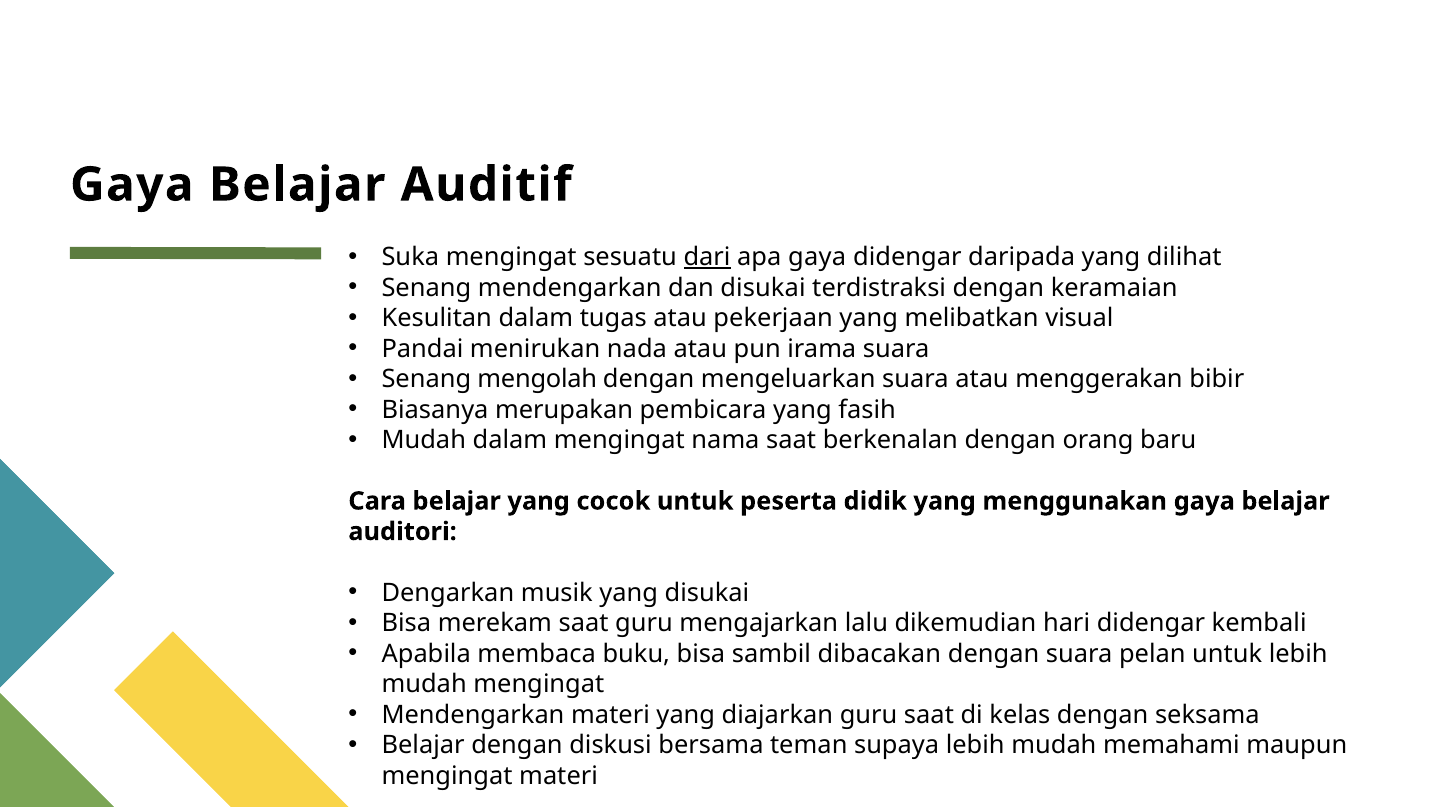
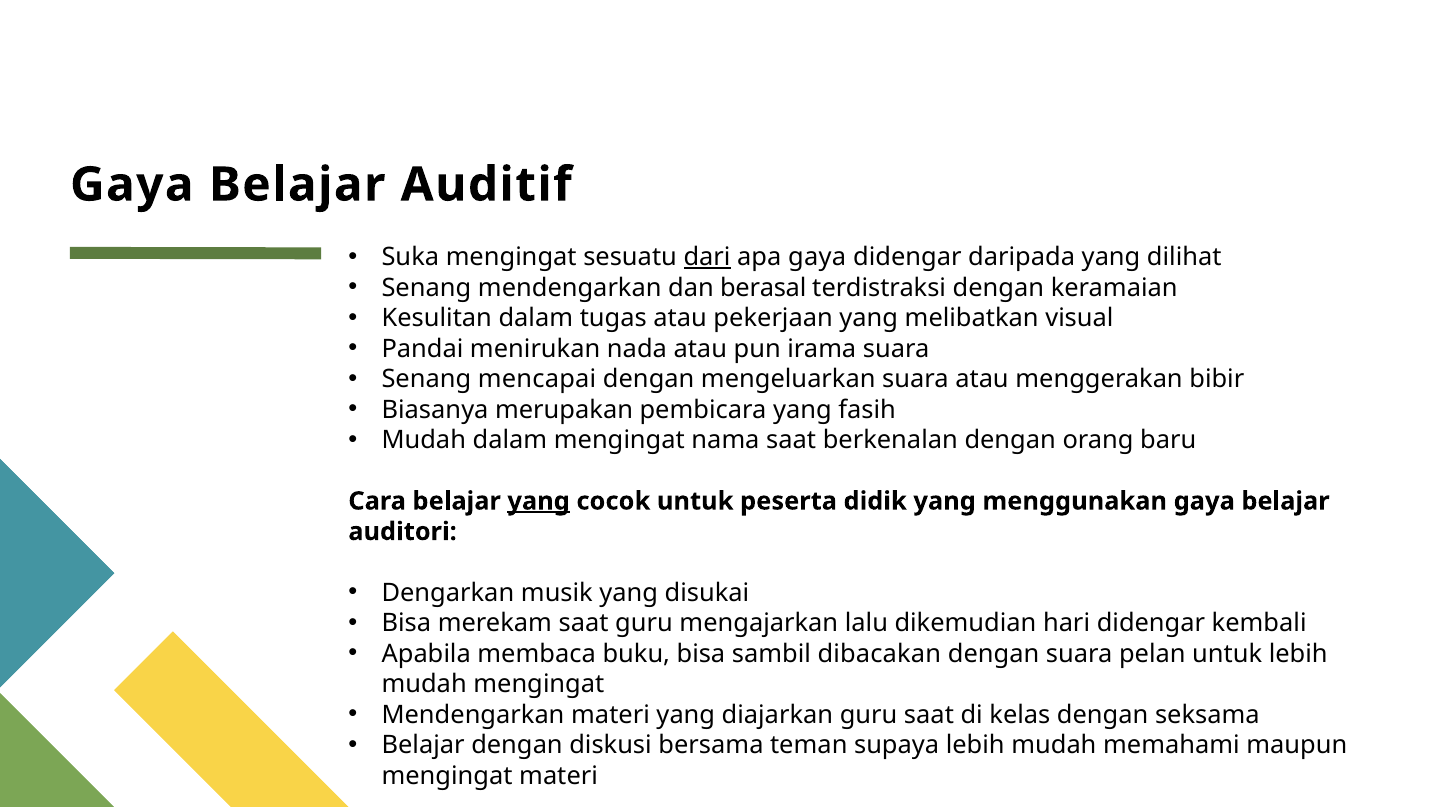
dan disukai: disukai -> berasal (763, 288)
mengolah: mengolah -> mencapai (537, 379)
yang underline: none -> present (539, 501)
